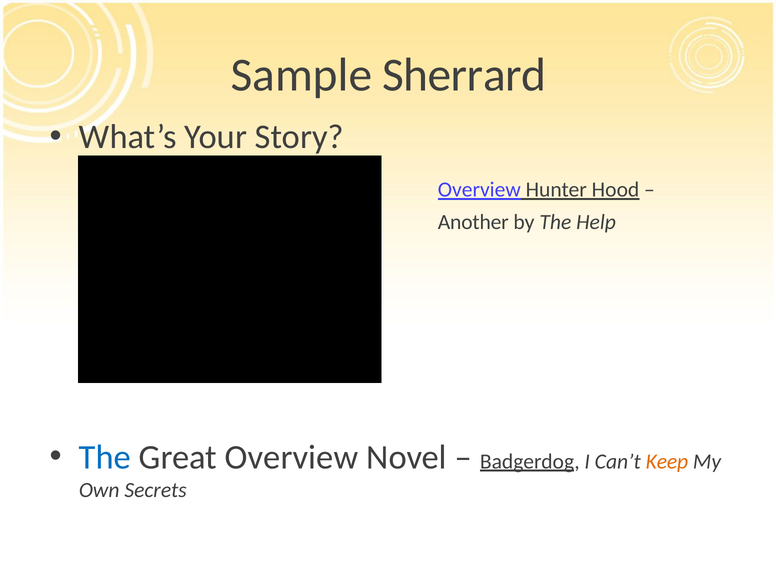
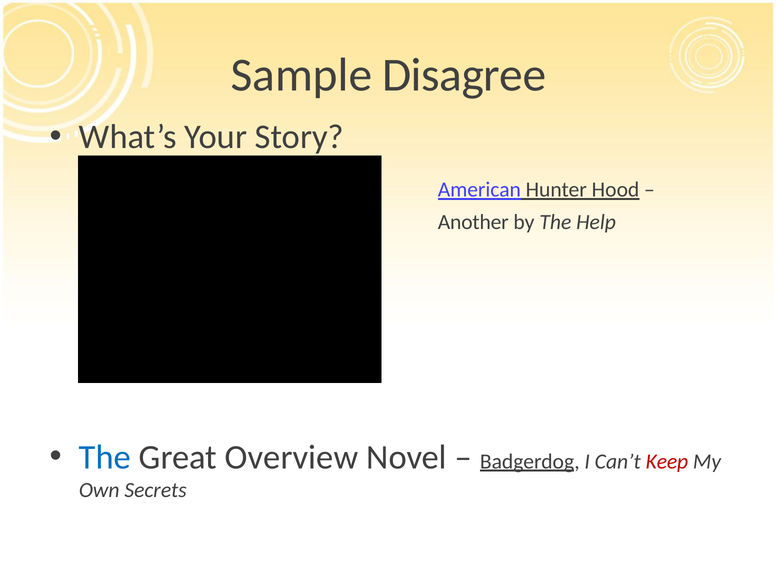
Sherrard: Sherrard -> Disagree (464, 75)
Overview: Overview -> American (479, 190)
Keep colour: orange -> red (667, 461)
